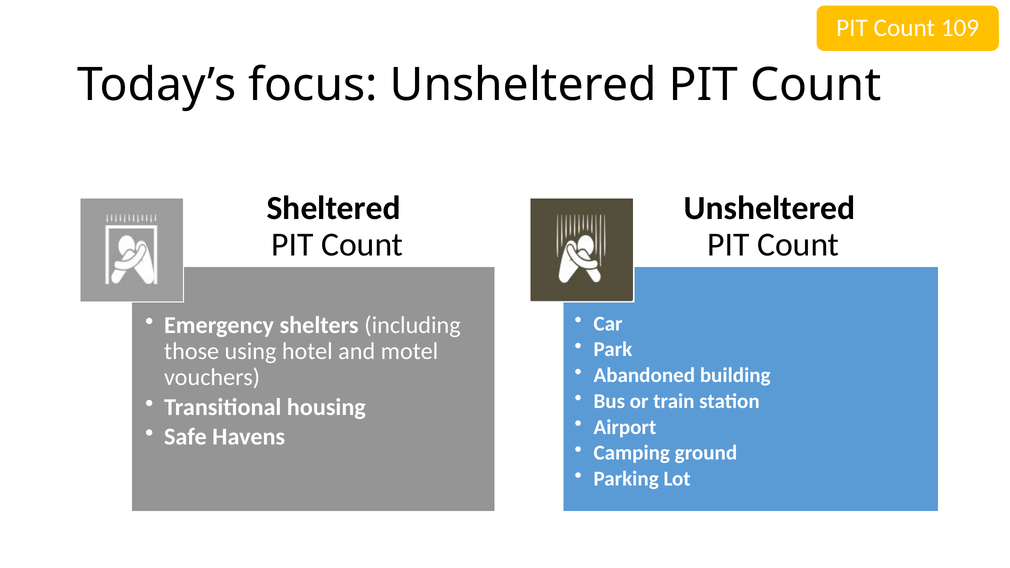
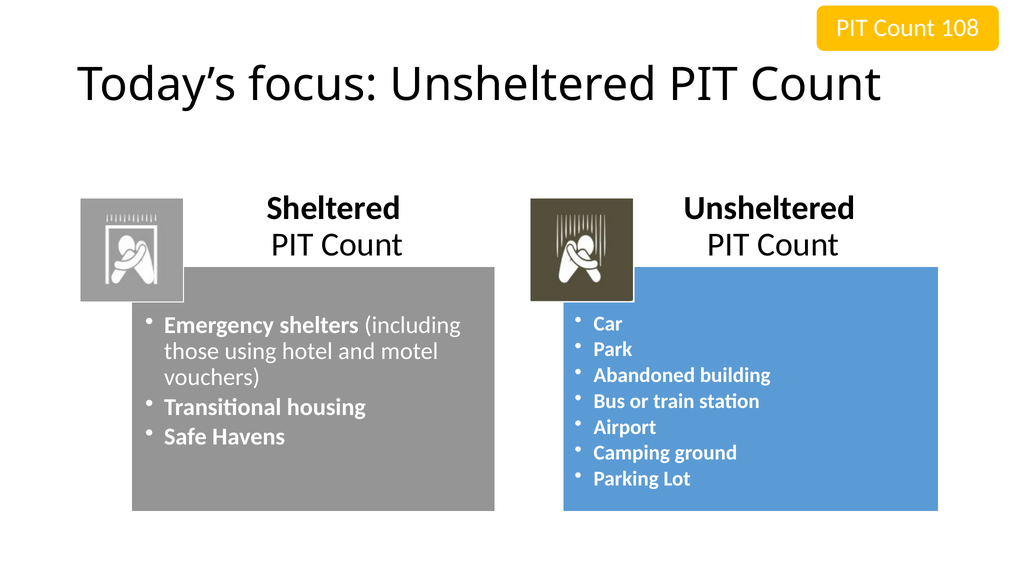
109: 109 -> 108 (960, 28)
